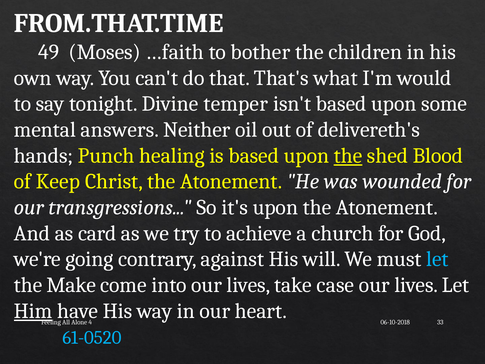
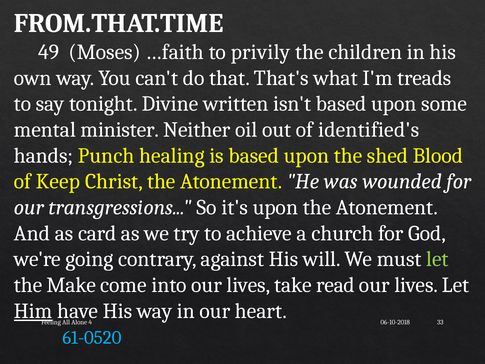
bother: bother -> privily (260, 52)
would: would -> treads (424, 78)
temper: temper -> written (236, 104)
answers: answers -> minister (120, 130)
delivereth's: delivereth's -> identified's (369, 130)
the underline: present -> none (348, 155)
let colour: light blue -> light green (437, 259)
case: case -> read (335, 285)
